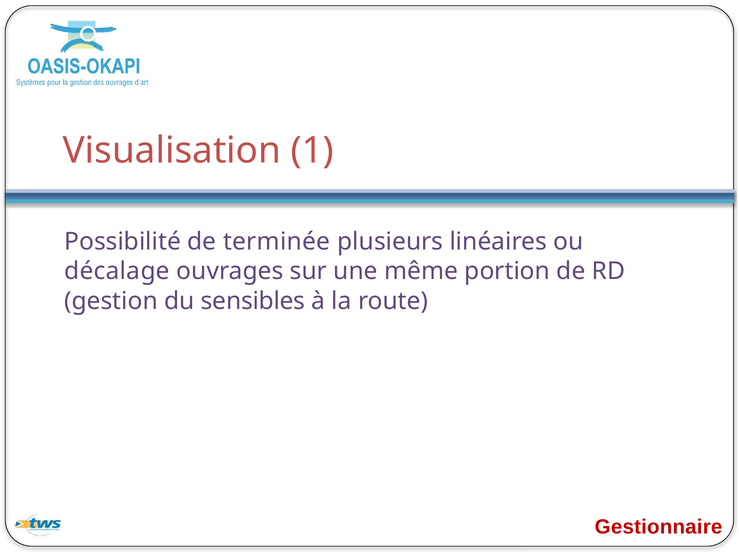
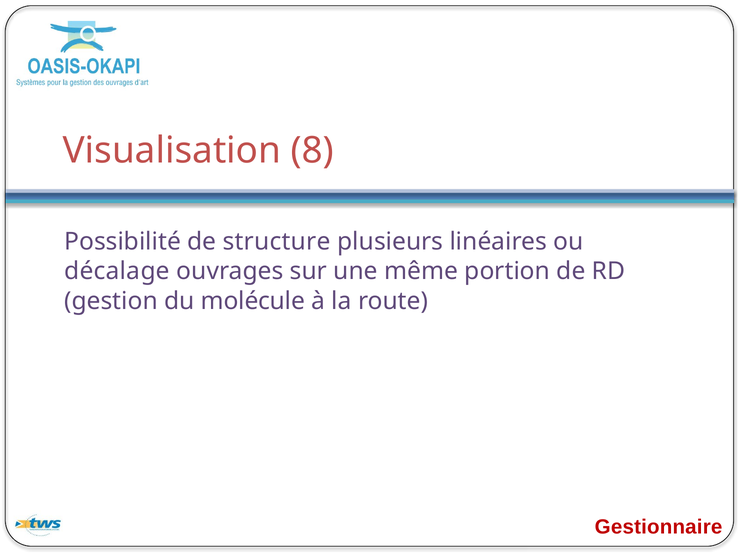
1: 1 -> 8 (312, 151)
terminée: terminée -> structure (277, 242)
sensibles: sensibles -> molécule (253, 301)
